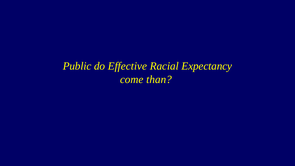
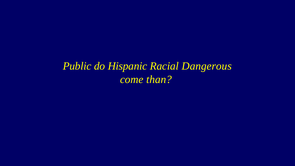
Effective: Effective -> Hispanic (128, 66)
Expectancy: Expectancy -> Dangerous (207, 66)
